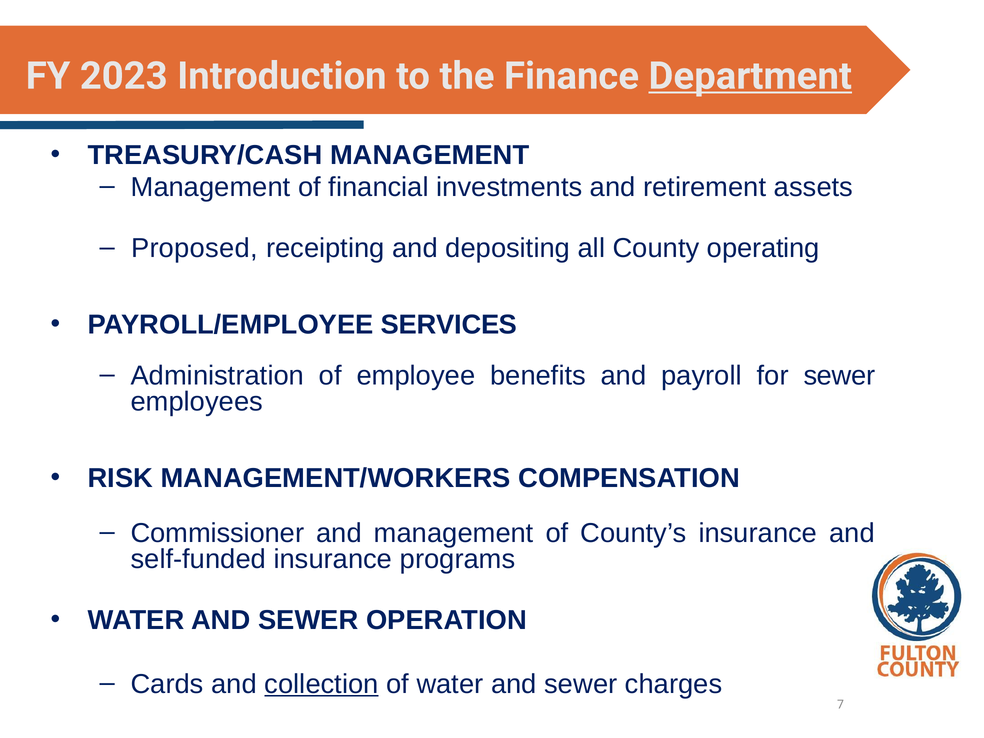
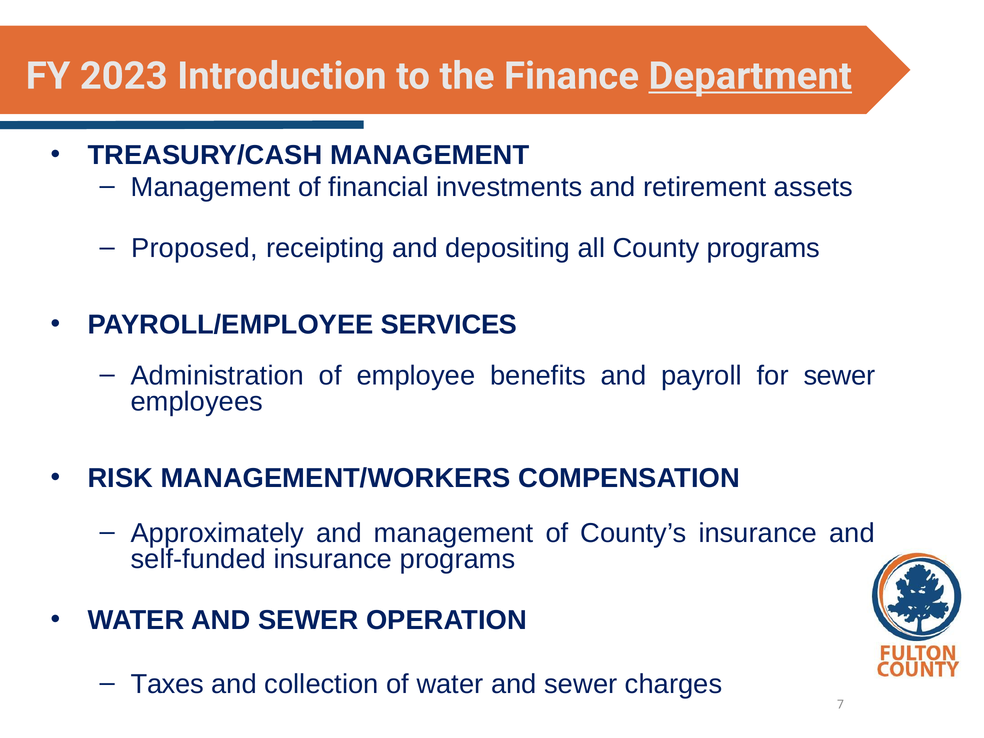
County operating: operating -> programs (763, 248)
Commissioner: Commissioner -> Approximately (217, 533)
Cards: Cards -> Taxes (167, 684)
collection underline: present -> none (321, 684)
